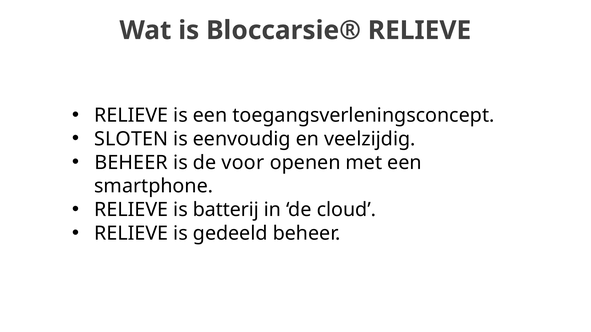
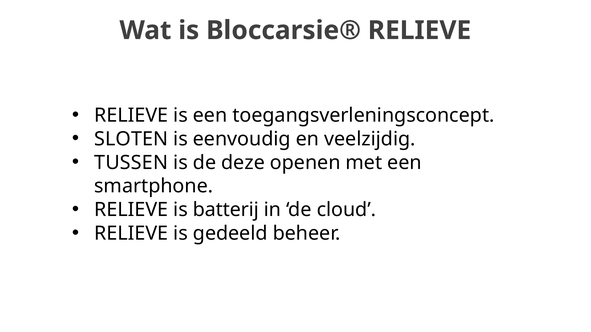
BEHEER: BEHEER -> TUSSEN (131, 163)
voor: voor -> deze (243, 163)
